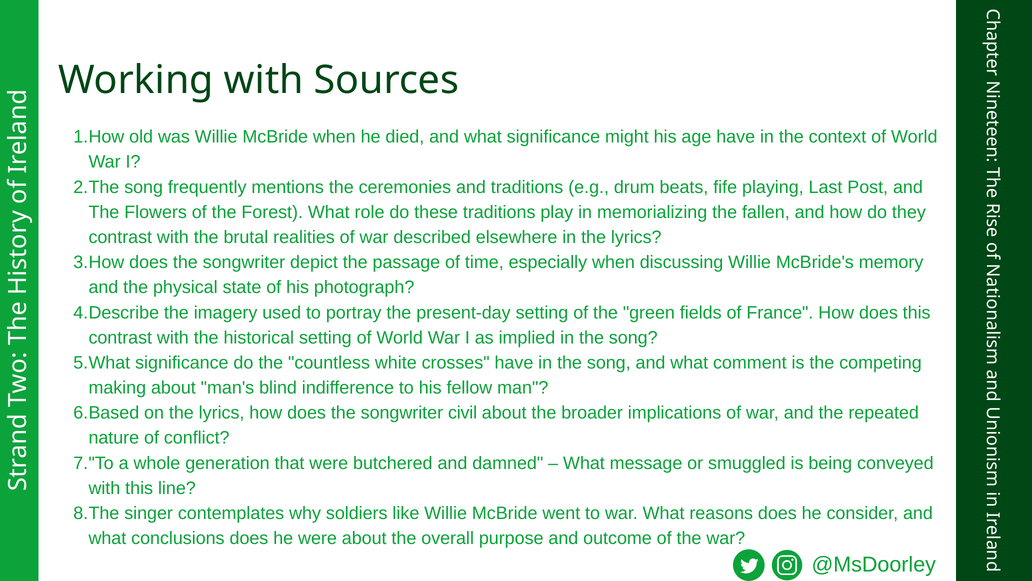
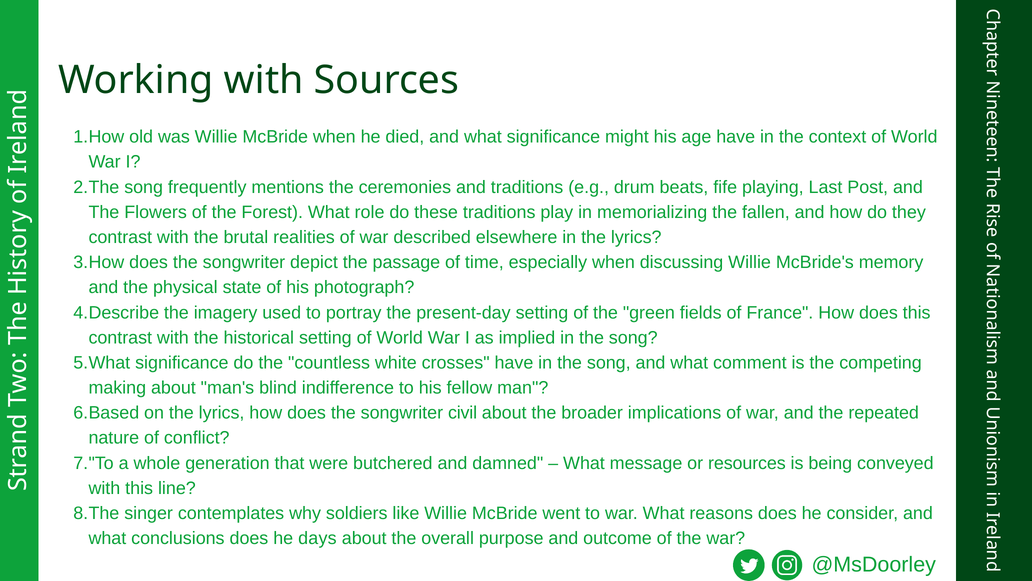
smuggled: smuggled -> resources (747, 463)
he were: were -> days (317, 538)
